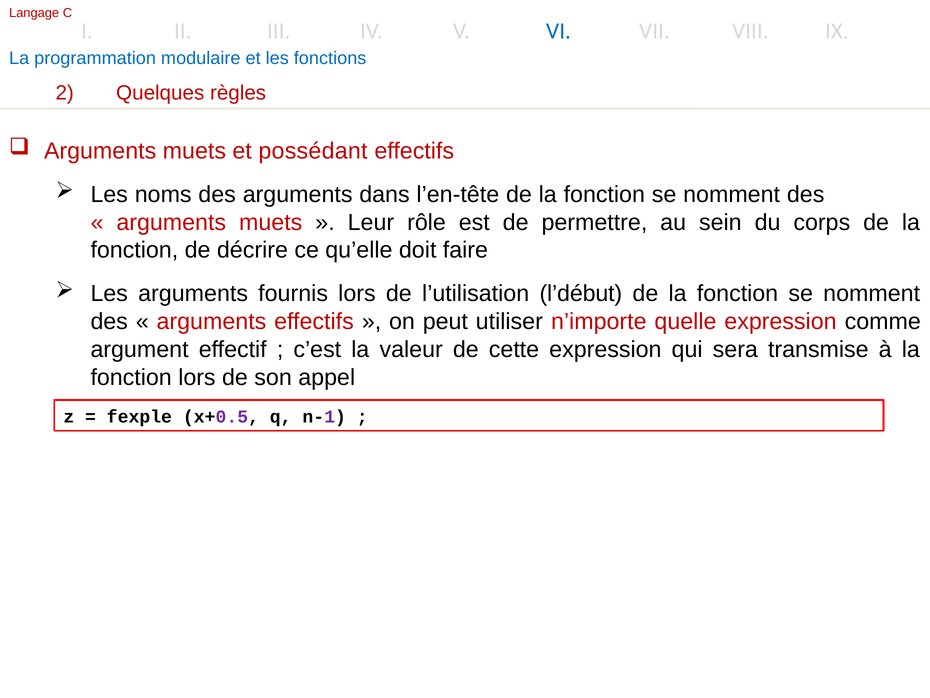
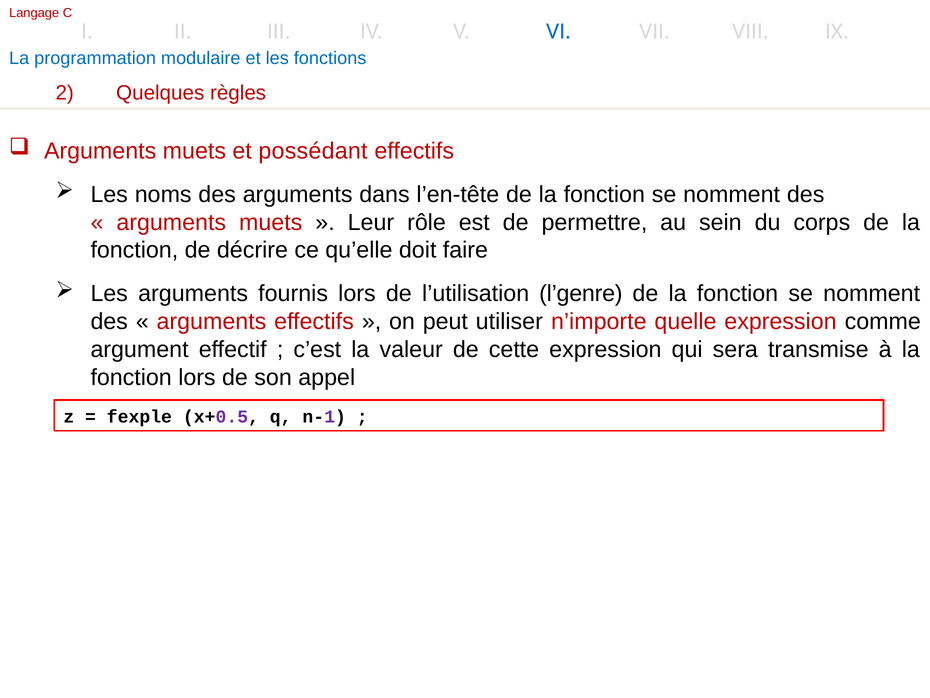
l’début: l’début -> l’genre (581, 294)
